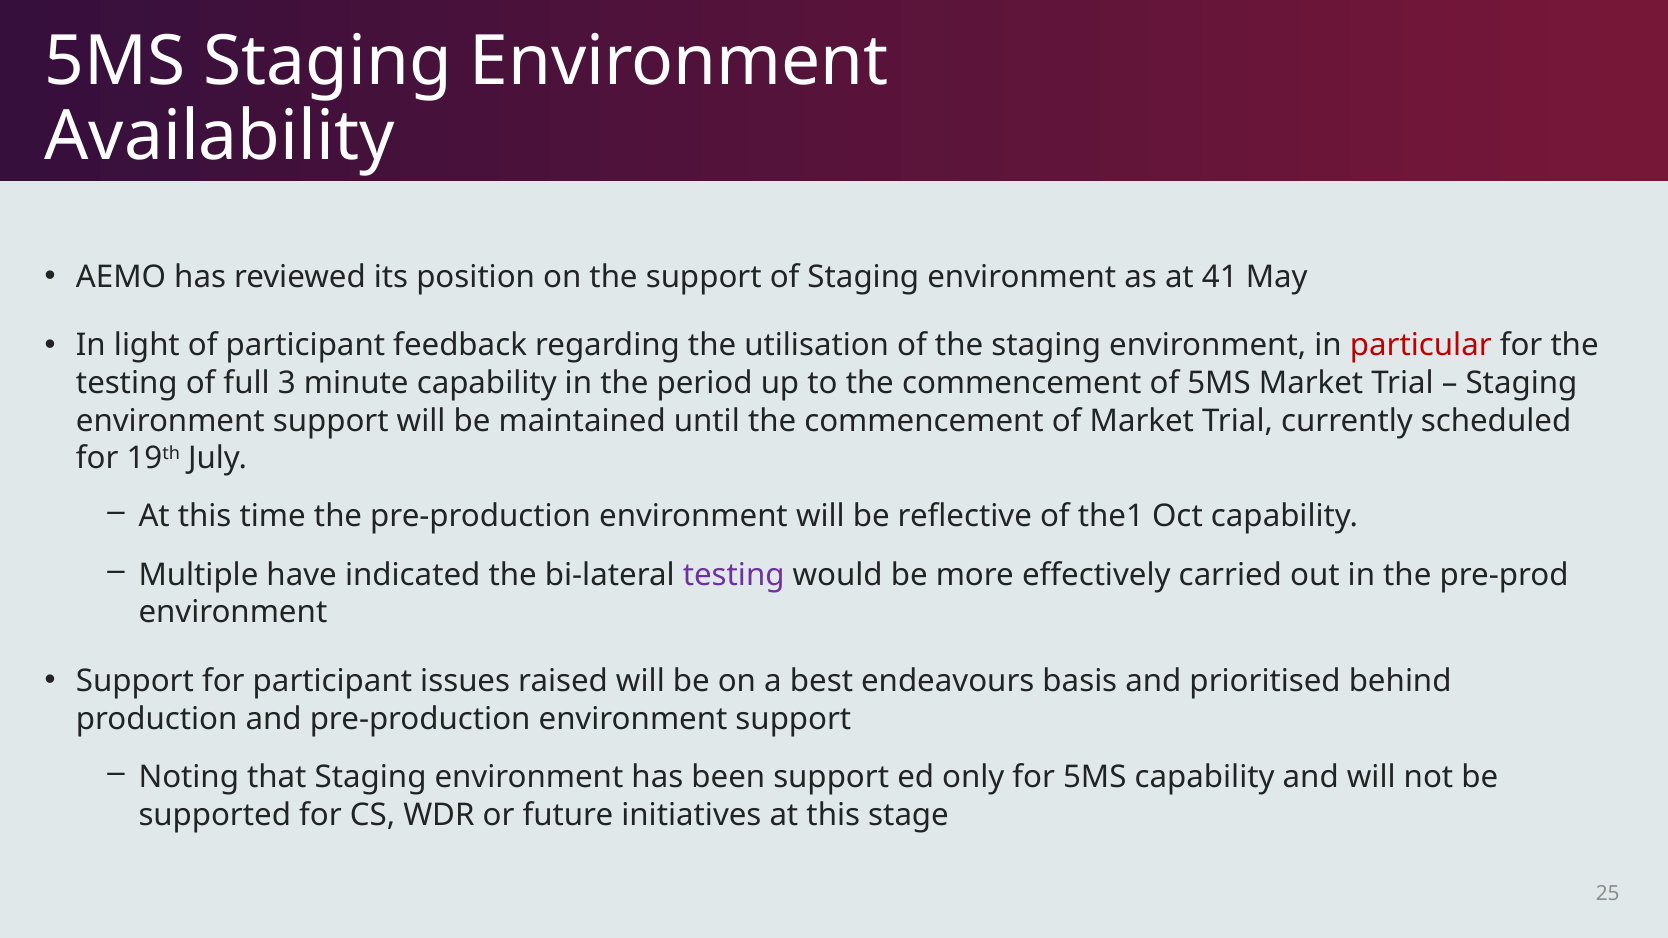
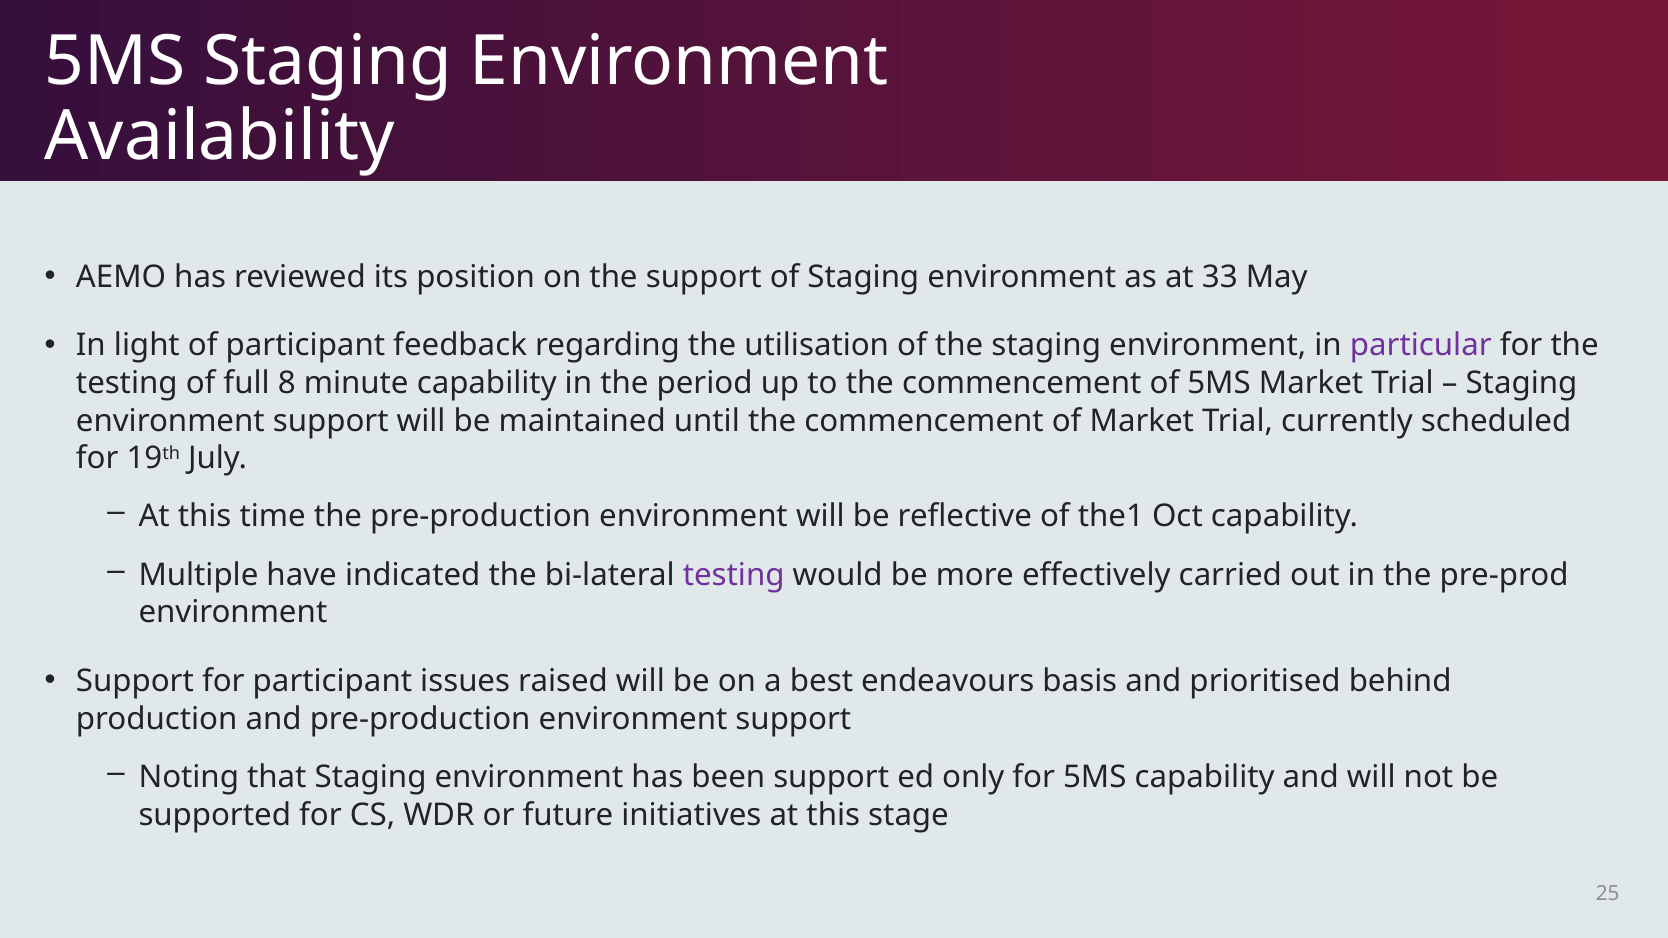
41: 41 -> 33 (1220, 277)
particular colour: red -> purple (1421, 346)
3: 3 -> 8 (287, 383)
